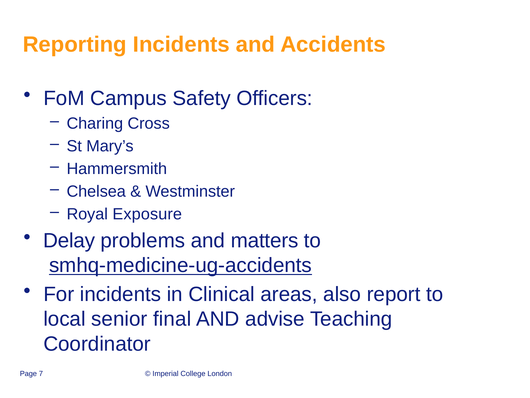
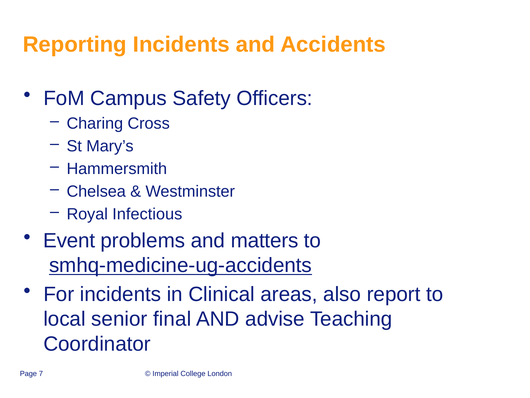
Exposure: Exposure -> Infectious (147, 214)
Delay: Delay -> Event (69, 240)
